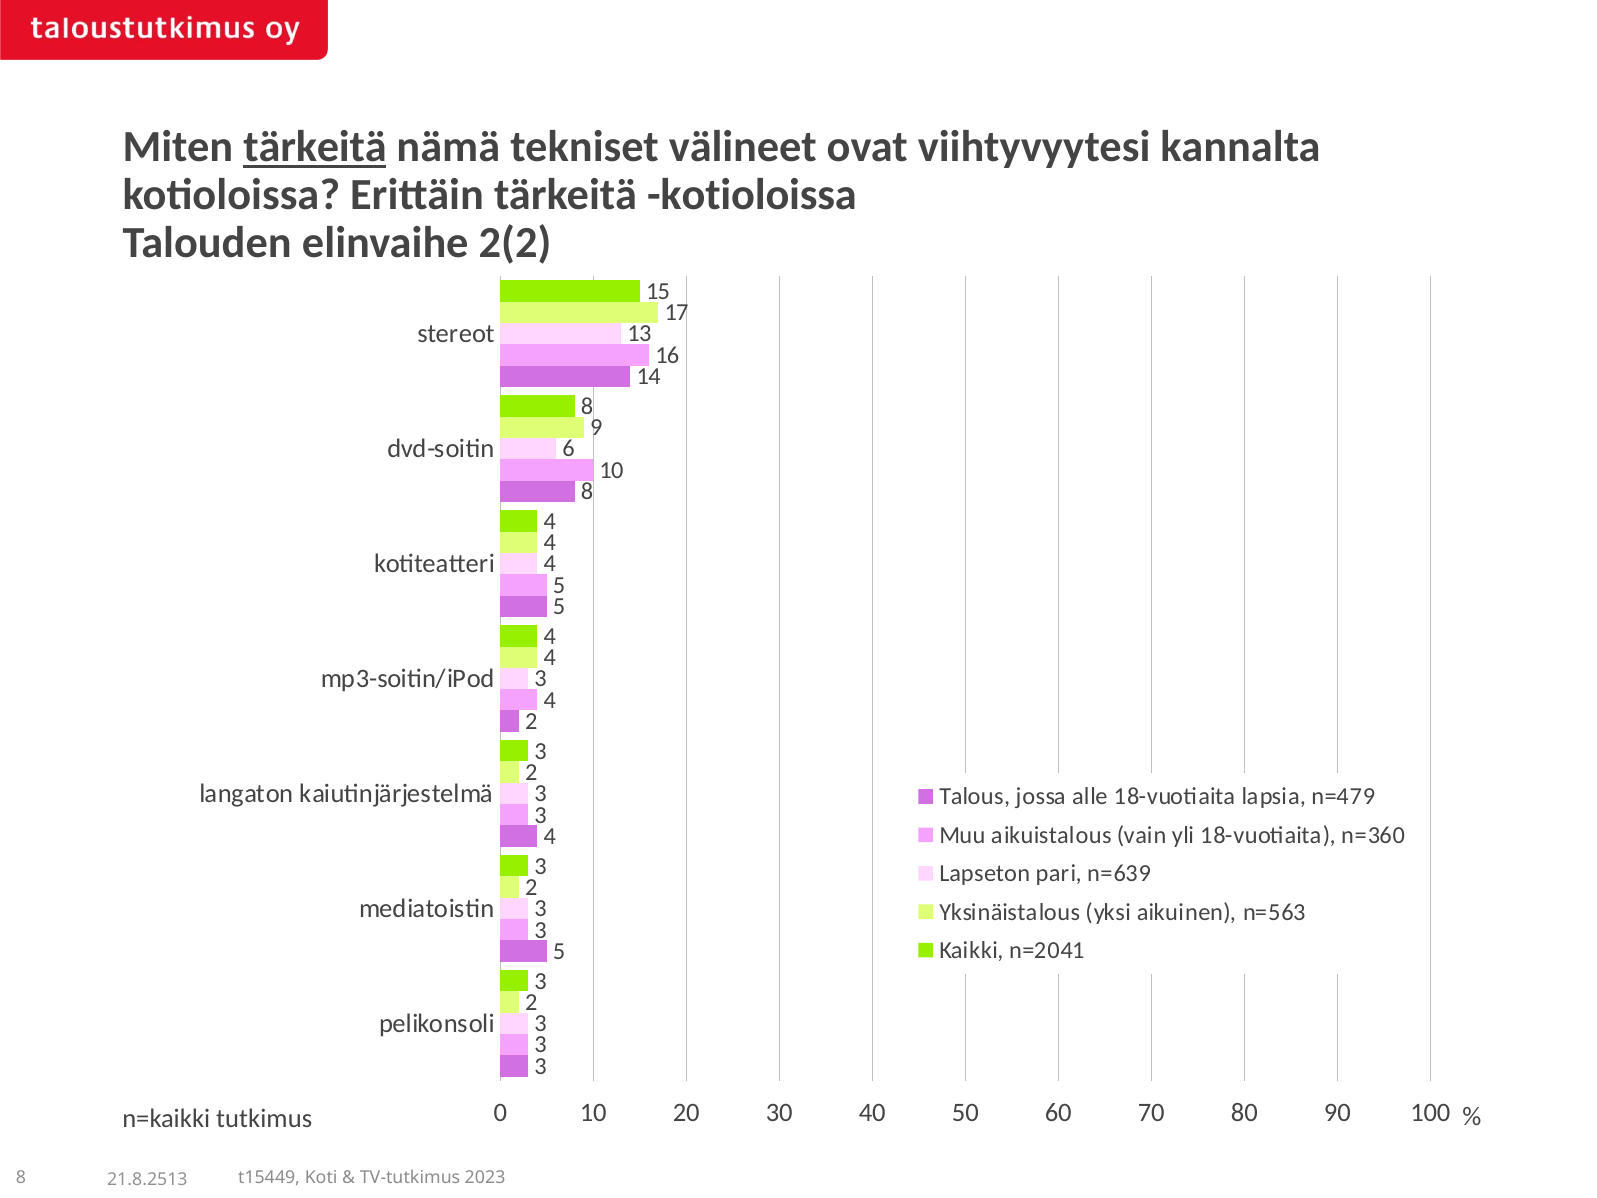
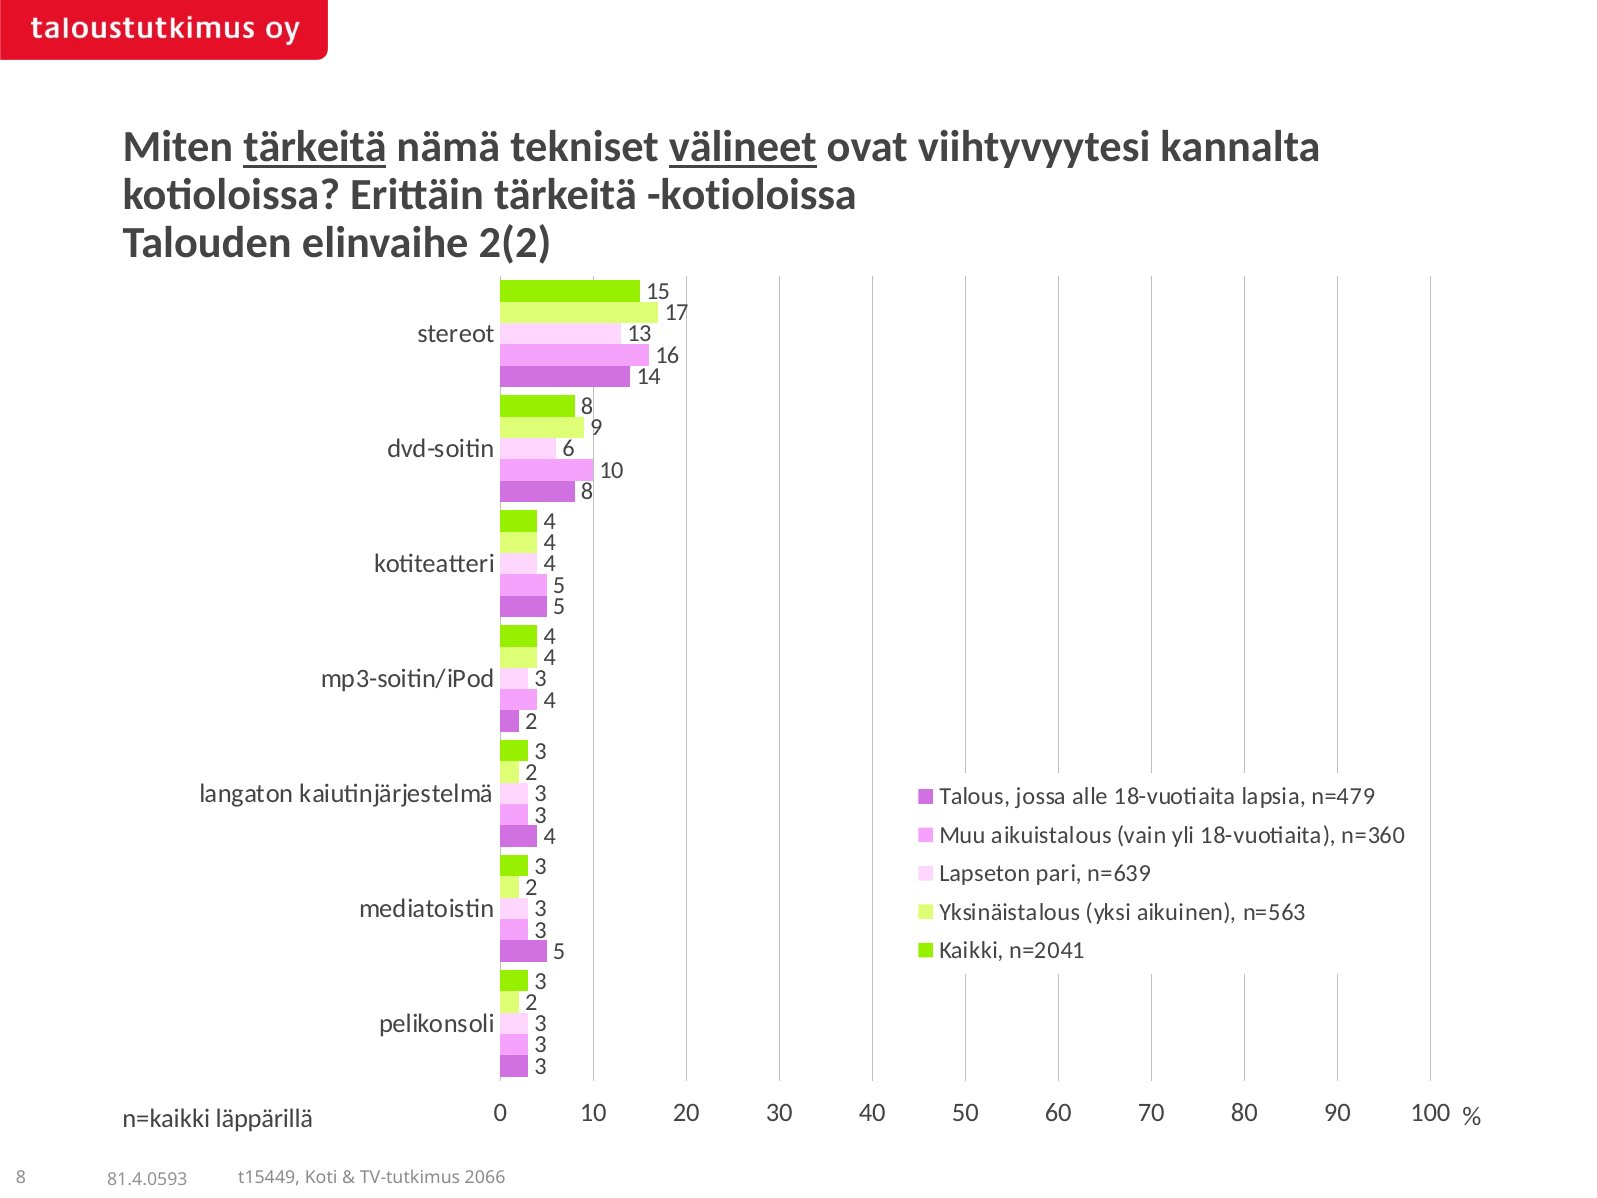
välineet underline: none -> present (743, 147)
tutkimus: tutkimus -> läppärillä (264, 1118)
21.8.2513: 21.8.2513 -> 81.4.0593 (147, 1179)
2023: 2023 -> 2066 (485, 1177)
